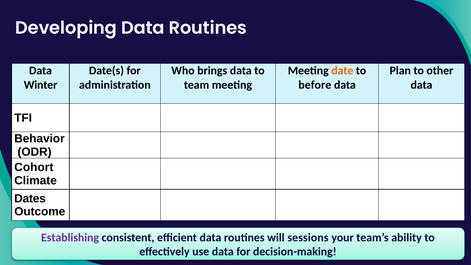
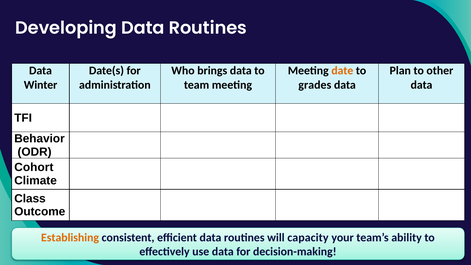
before: before -> grades (315, 85)
Dates: Dates -> Class (30, 198)
Establishing colour: purple -> orange (70, 237)
sessions: sessions -> capacity (308, 237)
